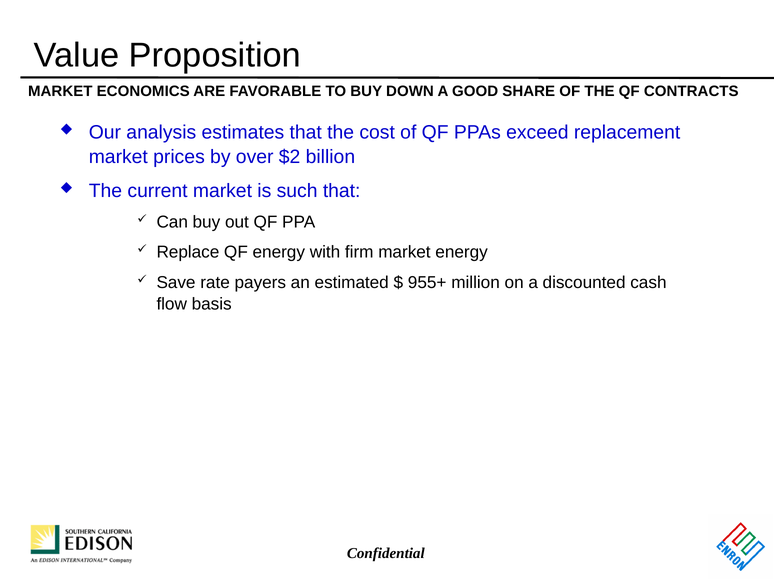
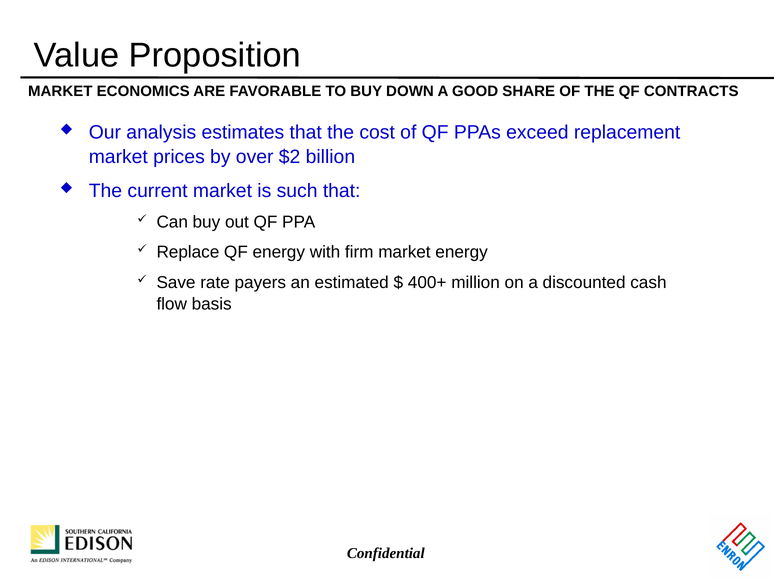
955+: 955+ -> 400+ (427, 283)
